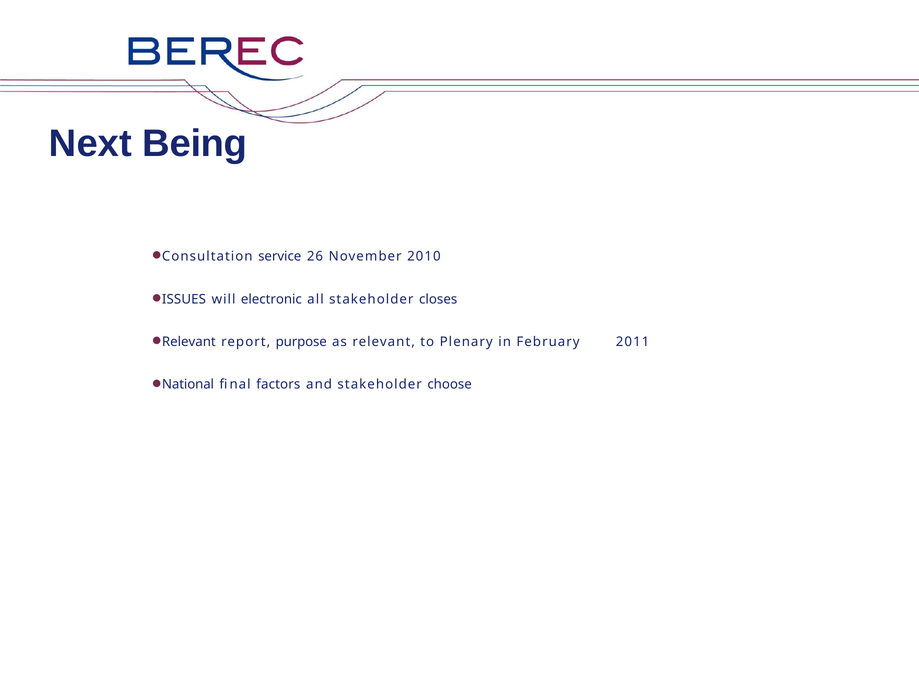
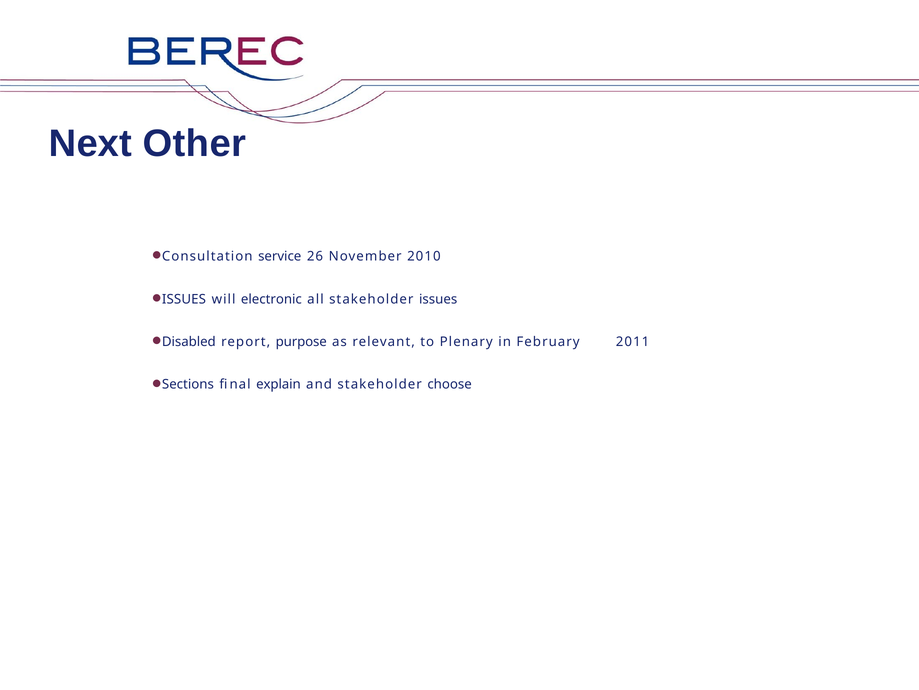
Being: Being -> Other (194, 143)
stakeholder closes: closes -> issues (438, 299)
Relevant: Relevant -> Disabled (189, 341)
National: National -> Sections (188, 384)
factors: factors -> explain (278, 384)
